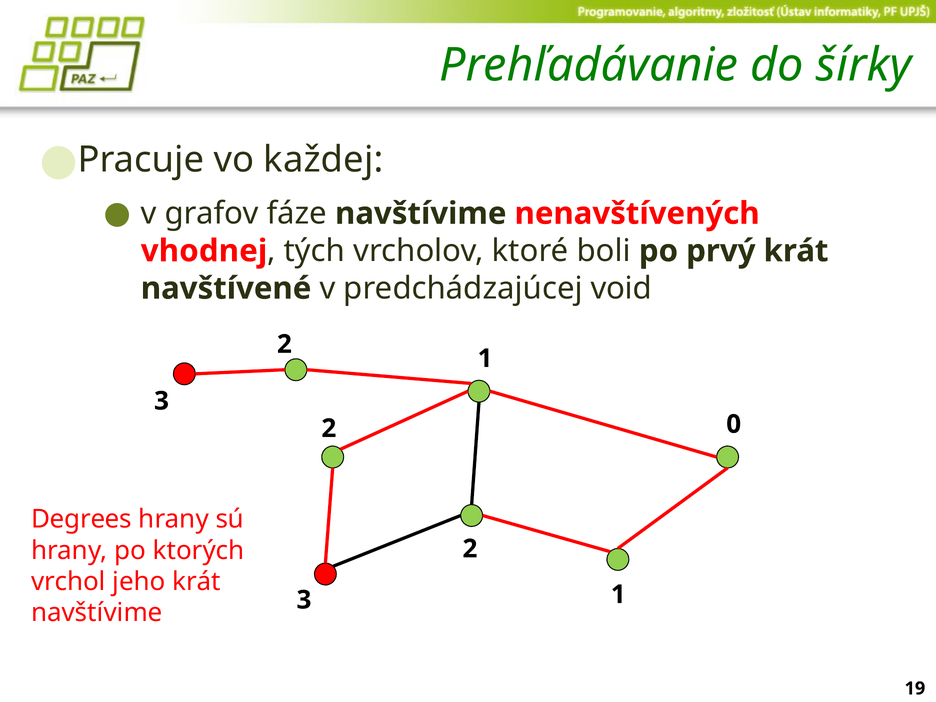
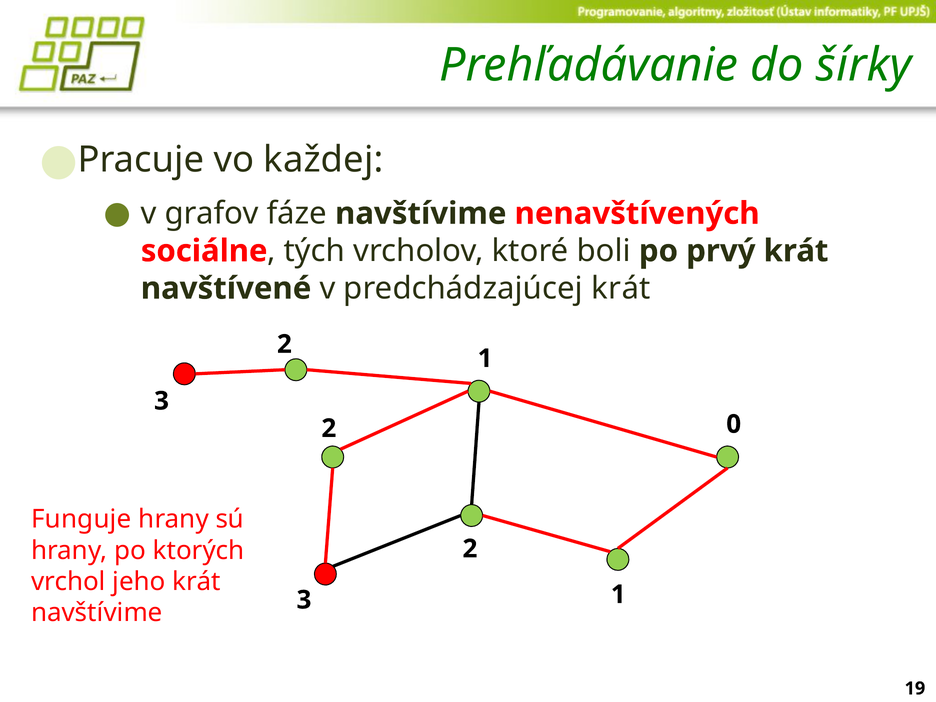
vhodnej: vhodnej -> sociálne (204, 251)
predchádzajúcej void: void -> krát (621, 288)
Degrees: Degrees -> Funguje (81, 519)
